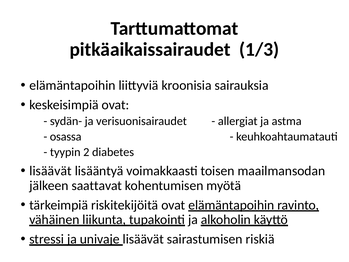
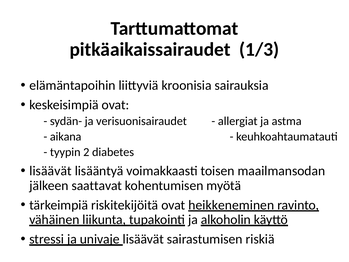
osassa: osassa -> aikana (66, 137)
ovat elämäntapoihin: elämäntapoihin -> heikkeneminen (231, 205)
